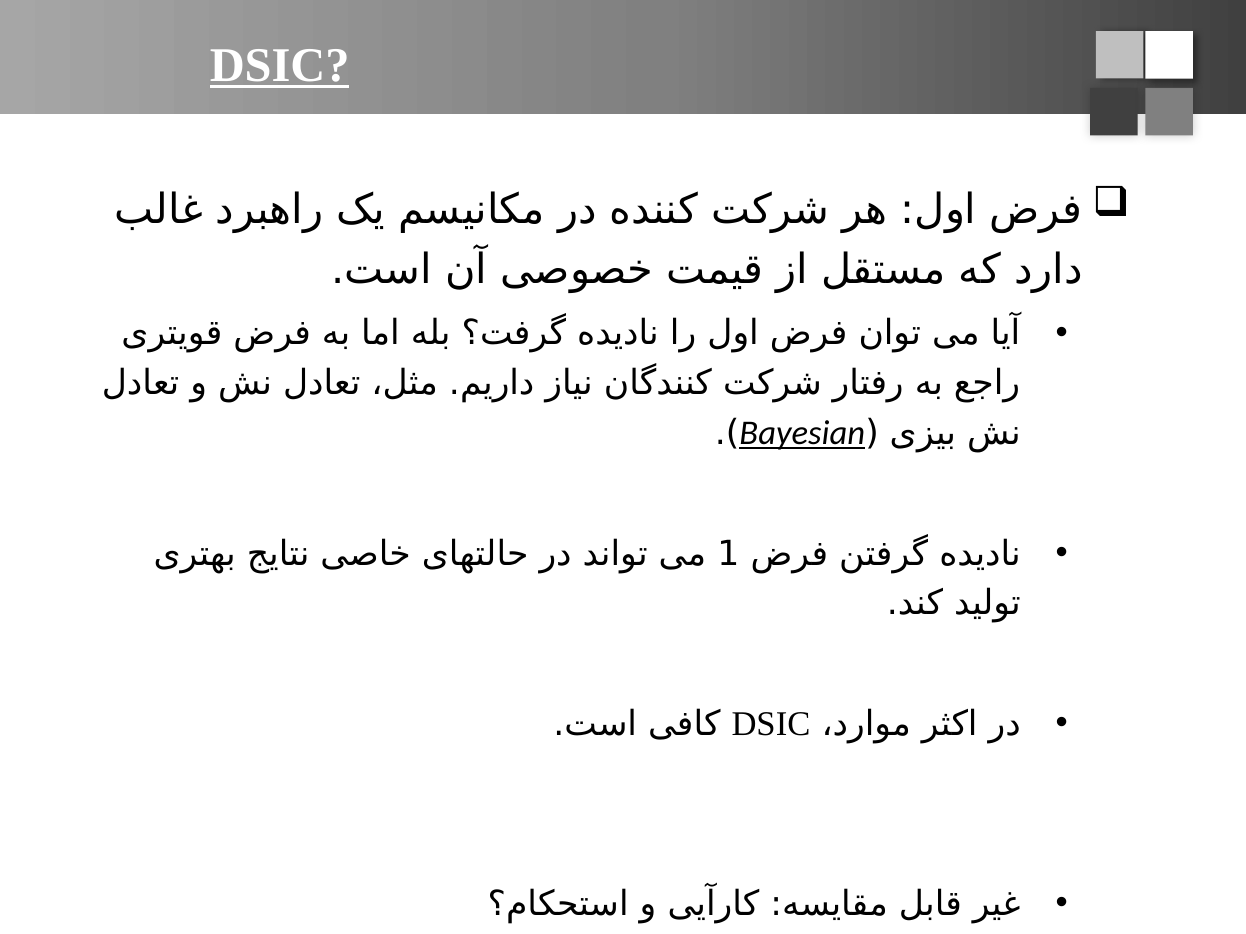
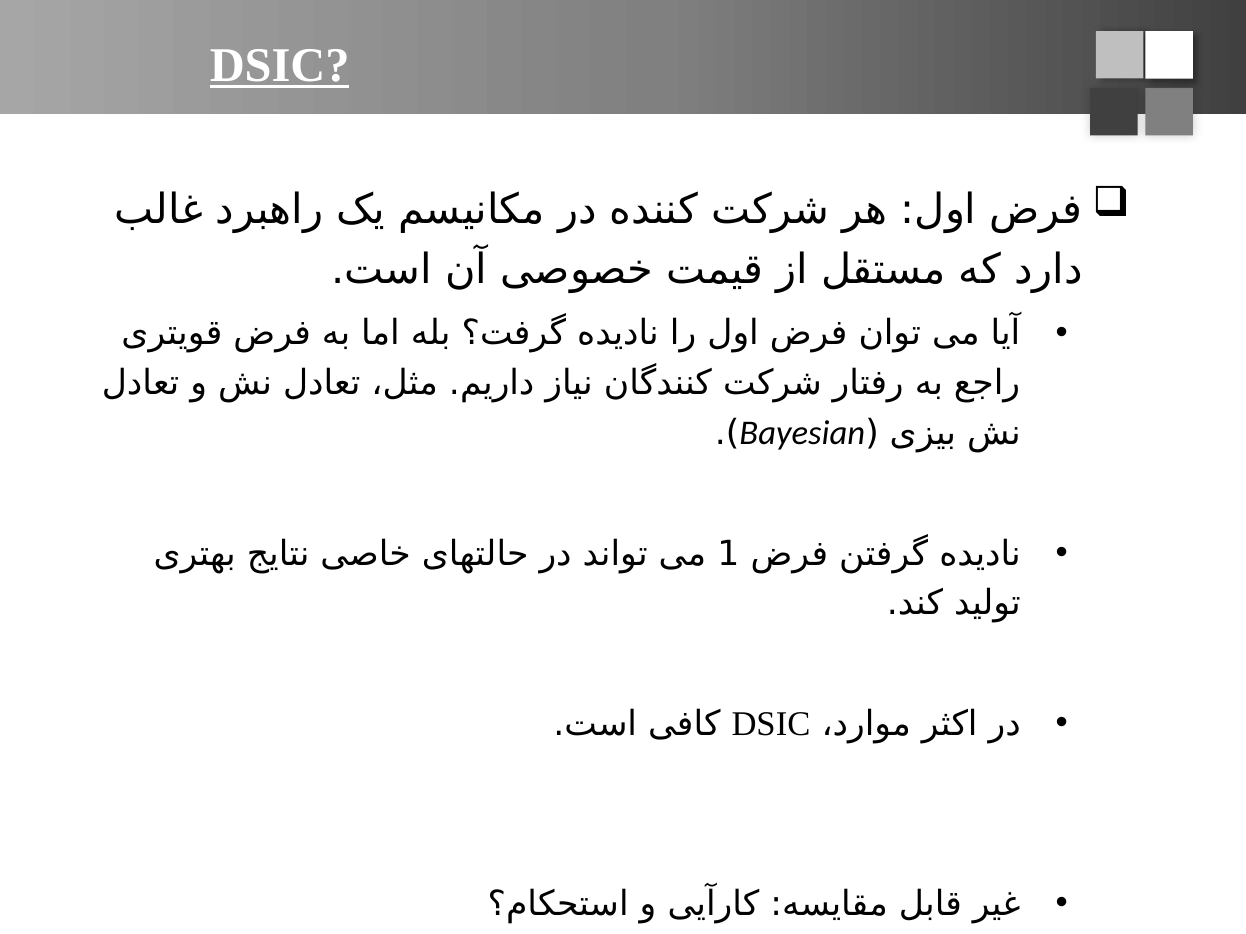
Bayesian underline: present -> none (802, 433)
